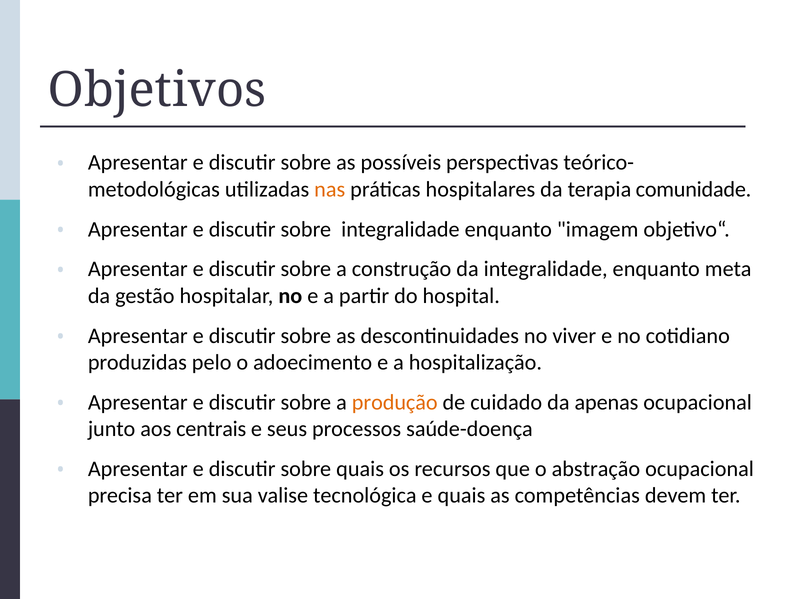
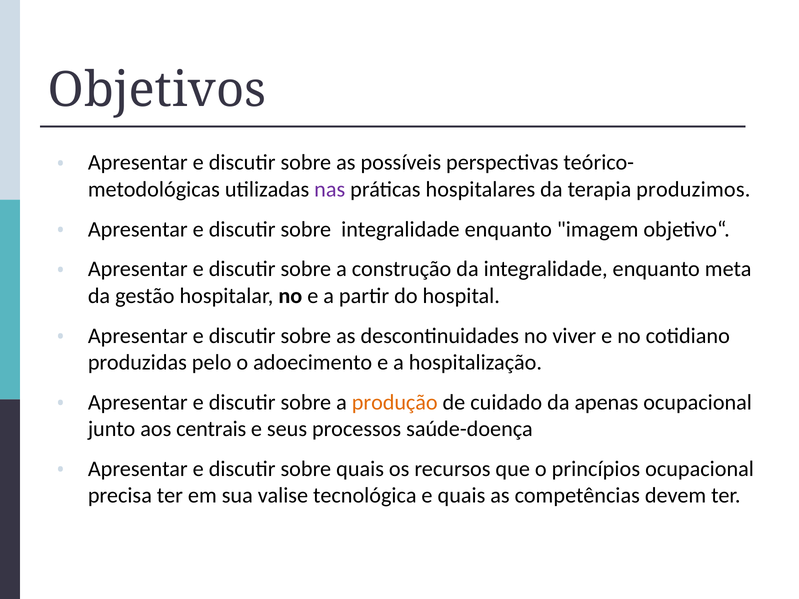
nas colour: orange -> purple (330, 189)
comunidade: comunidade -> produzimos (693, 189)
abstração: abstração -> princípios (596, 469)
